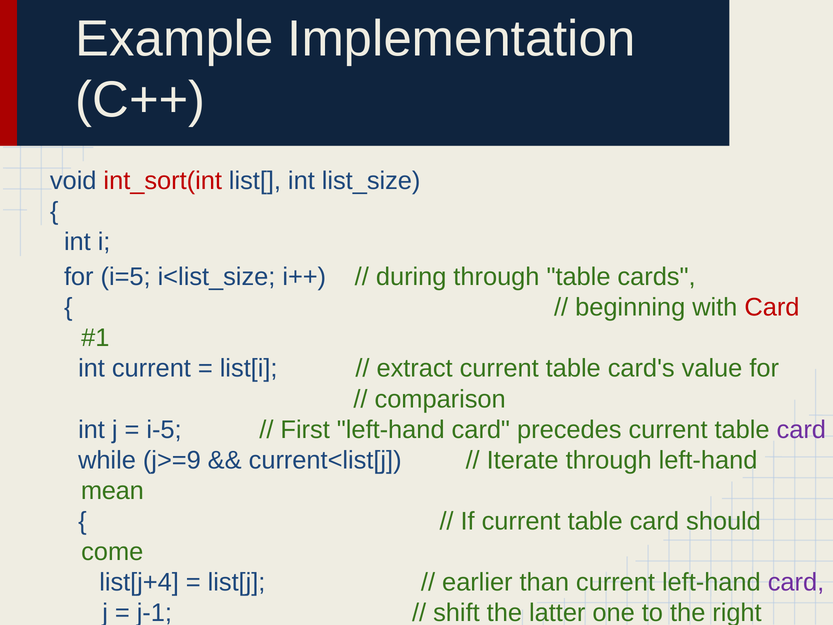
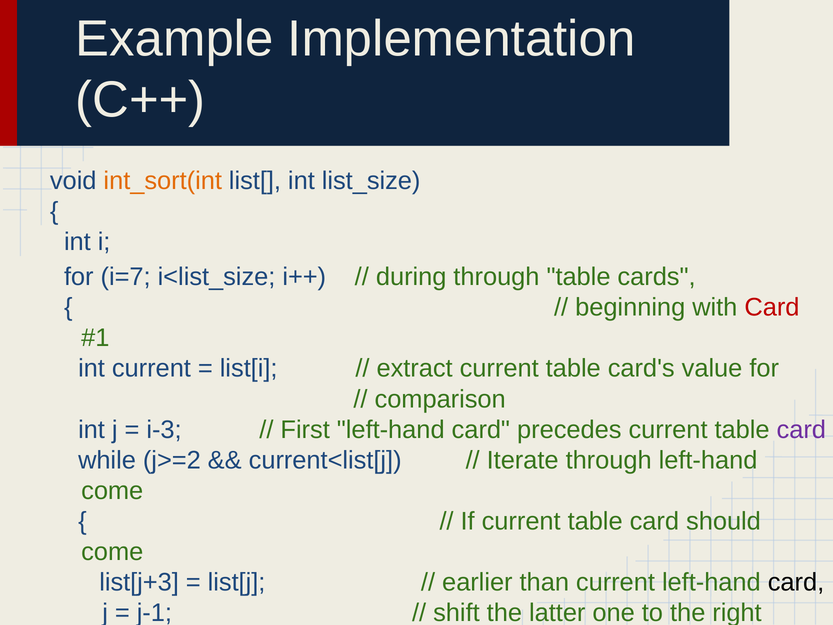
int_sort(int colour: red -> orange (163, 181)
i=5: i=5 -> i=7 (126, 277)
i-5: i-5 -> i-3 (164, 429)
j>=9: j>=9 -> j>=2 (172, 460)
mean: mean -> come (112, 491)
list[j+4: list[j+4 -> list[j+3 (139, 582)
card colour: purple -> black (796, 582)
